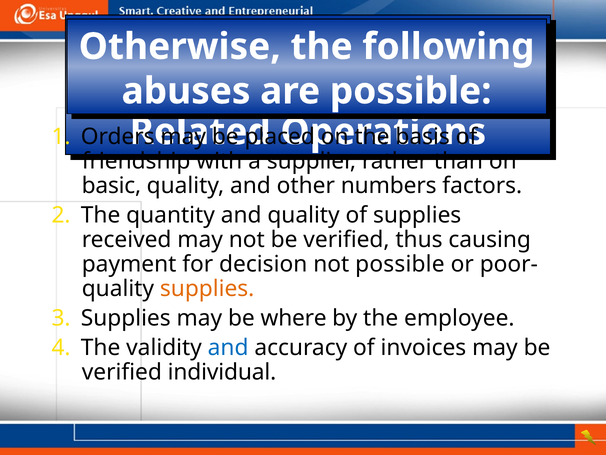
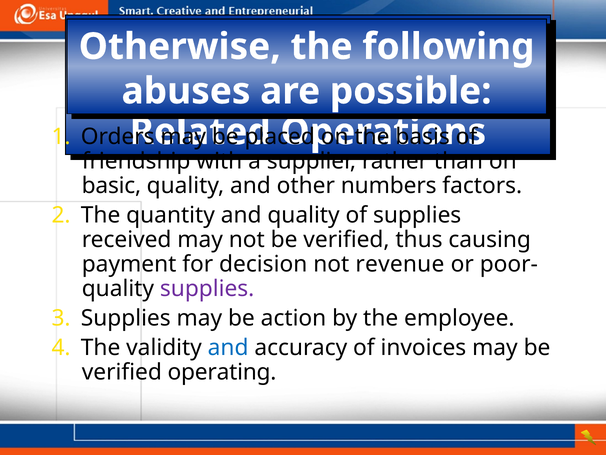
not possible: possible -> revenue (400, 264)
supplies colour: orange -> purple (207, 289)
where: where -> action (294, 318)
individual: individual -> operating (222, 372)
